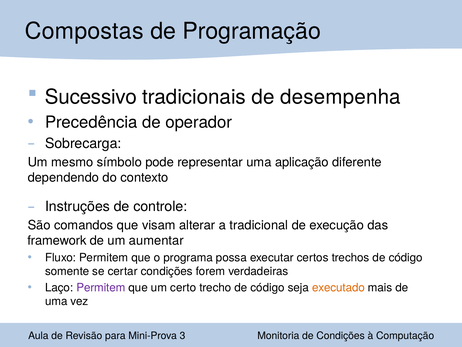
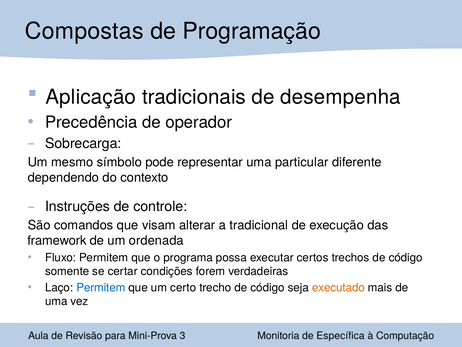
Sucessivo: Sucessivo -> Aplicação (91, 97)
aplicação: aplicação -> particular (302, 162)
aumentar: aumentar -> ordenada (156, 240)
Permitem colour: purple -> blue (101, 287)
de Condições: Condições -> Específica (341, 335)
